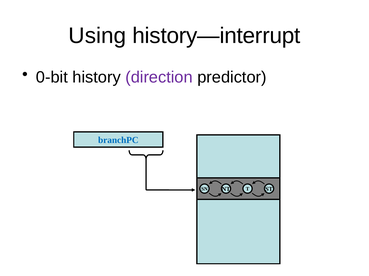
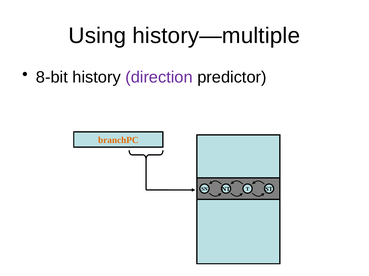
history—interrupt: history—interrupt -> history—multiple (216, 36)
0-bit: 0-bit -> 8-bit (52, 77)
branchPC colour: blue -> orange (118, 141)
